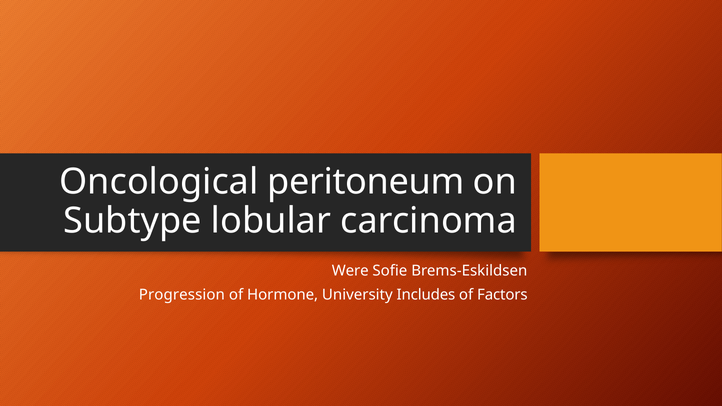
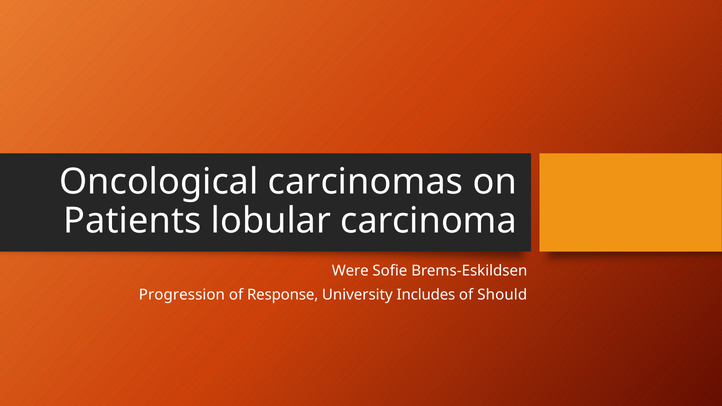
peritoneum: peritoneum -> carcinomas (366, 182)
Subtype: Subtype -> Patients (132, 221)
Hormone: Hormone -> Response (283, 295)
Factors: Factors -> Should (502, 295)
